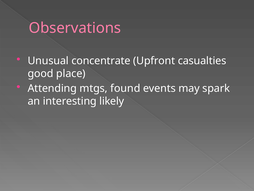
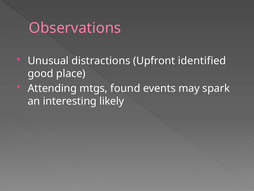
concentrate: concentrate -> distractions (101, 61)
casualties: casualties -> identified (202, 61)
